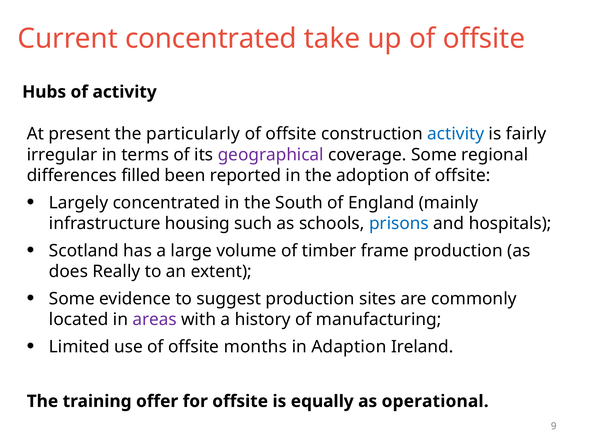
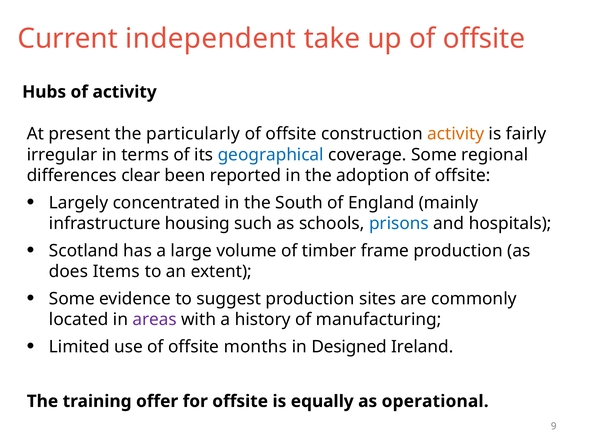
Current concentrated: concentrated -> independent (211, 39)
activity colour: blue -> orange (456, 134)
geographical colour: purple -> blue (271, 155)
filled: filled -> clear (141, 175)
Really: Really -> Items (116, 271)
Adaption: Adaption -> Designed (349, 347)
